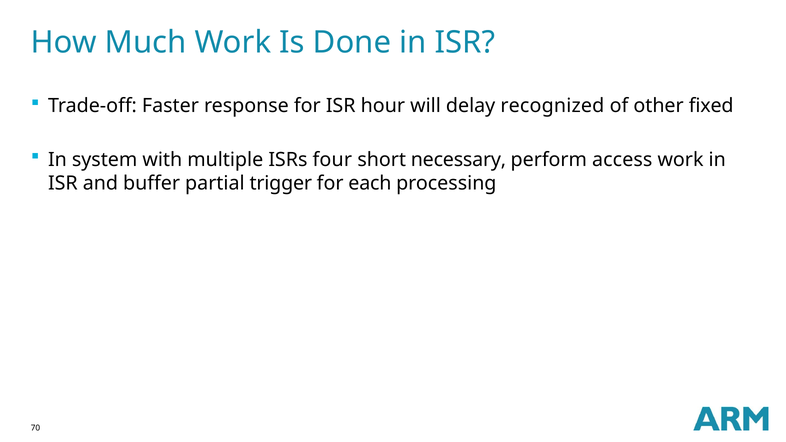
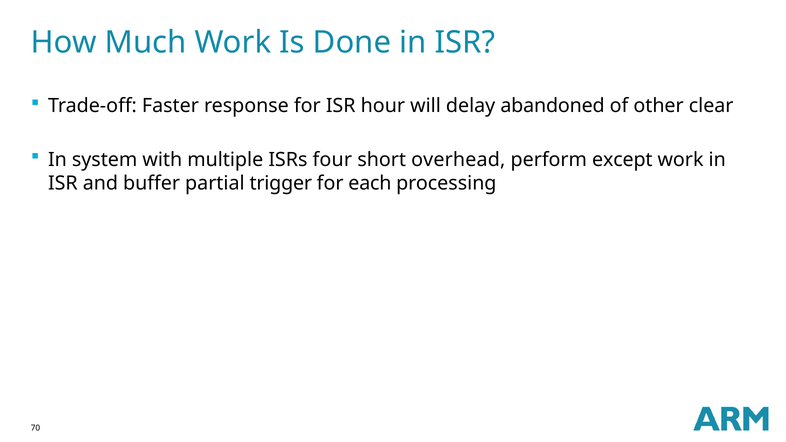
recognized: recognized -> abandoned (553, 106)
fixed: fixed -> clear (711, 106)
necessary: necessary -> overhead (458, 160)
access: access -> except (622, 160)
